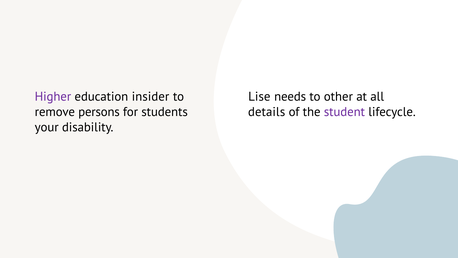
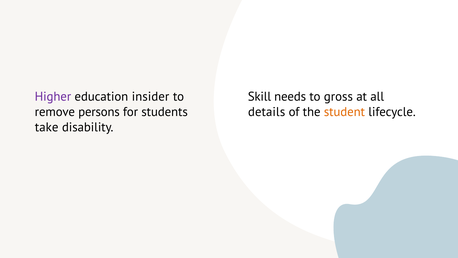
Lise: Lise -> Skill (259, 96)
other: other -> gross (338, 96)
student colour: purple -> orange (344, 112)
your: your -> take (47, 127)
